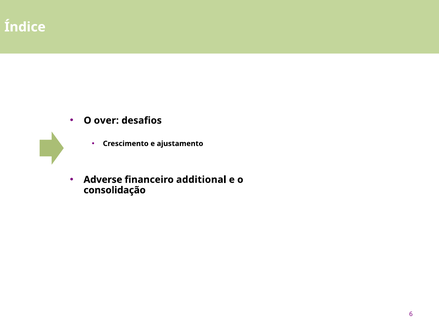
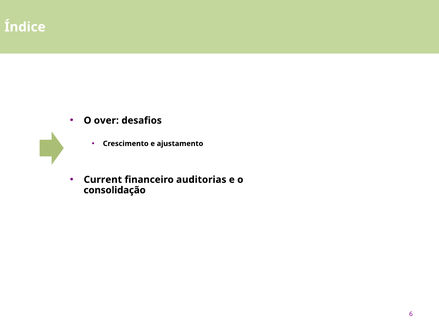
Adverse: Adverse -> Current (103, 180)
additional: additional -> auditorias (201, 180)
